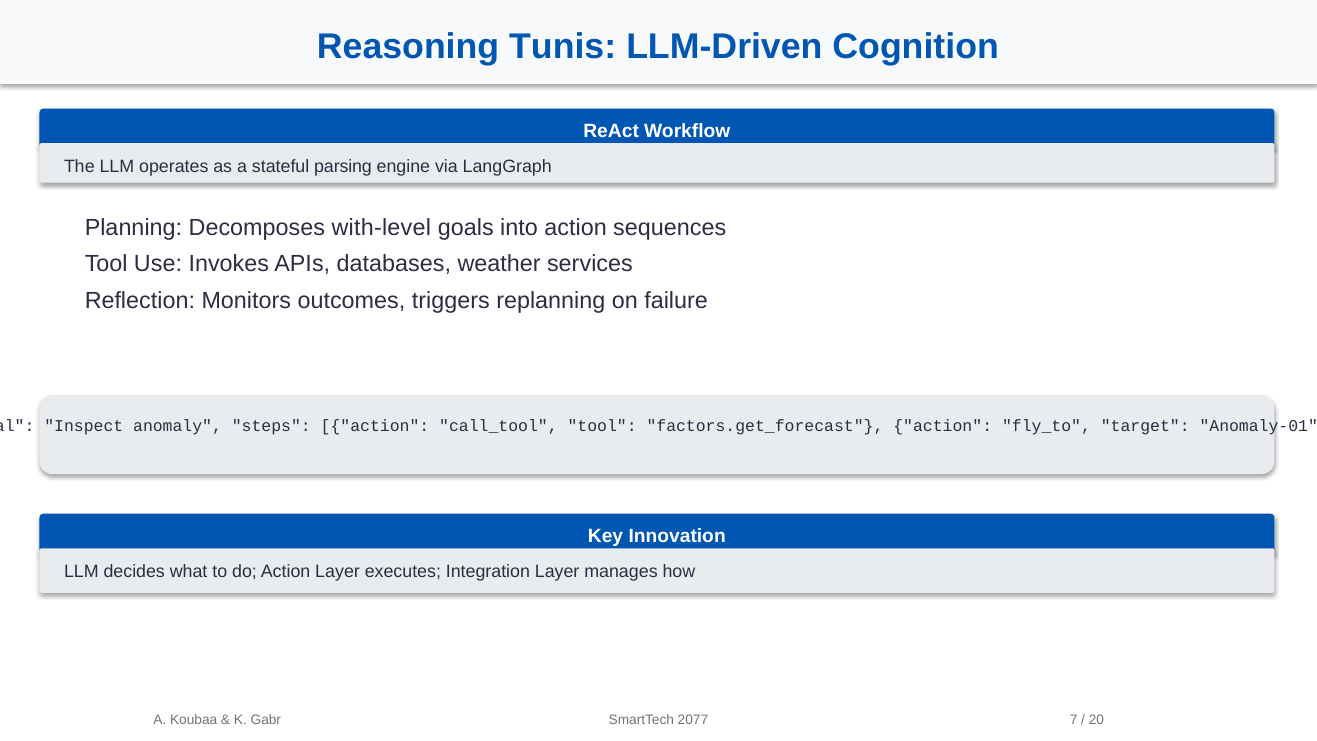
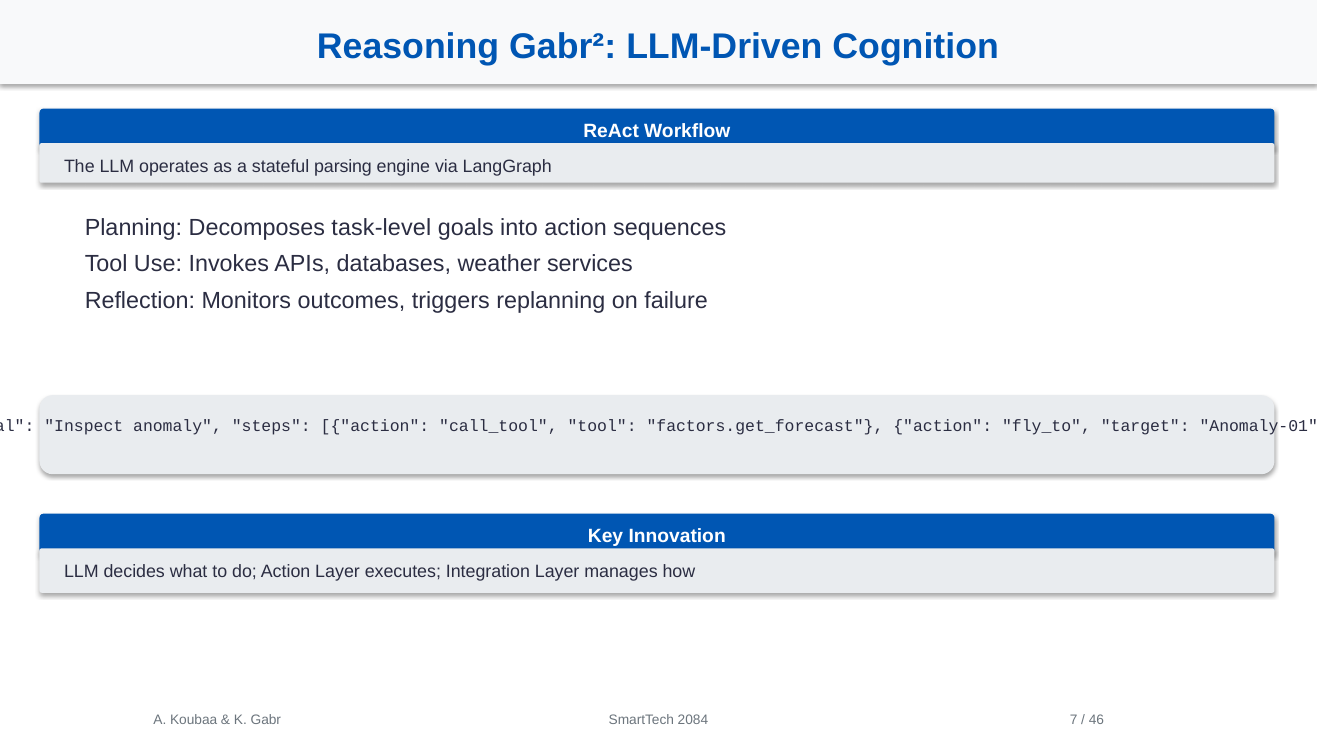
Tunis: Tunis -> Gabr² (563, 46)
with-level: with-level -> task-level (381, 228)
2077: 2077 -> 2084 (693, 720)
20: 20 -> 46 (1096, 720)
